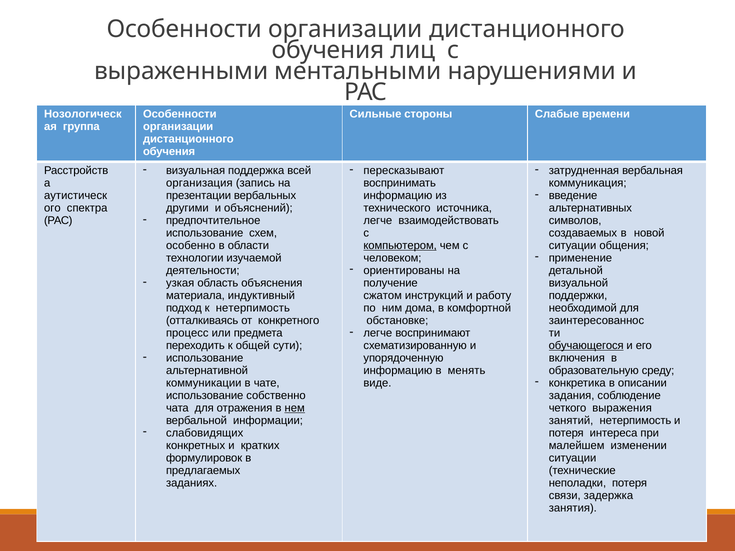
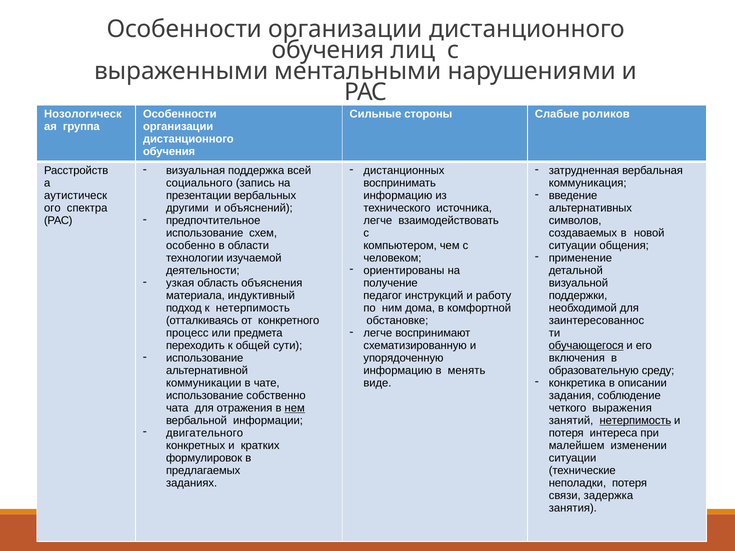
времени: времени -> роликов (606, 114)
пересказывают: пересказывают -> дистанционных (404, 171)
организация: организация -> социального (199, 183)
компьютером underline: present -> none (400, 246)
сжатом: сжатом -> педагог (383, 296)
нетерпимость underline: none -> present (635, 421)
слабовидящих: слабовидящих -> двигательного (205, 433)
